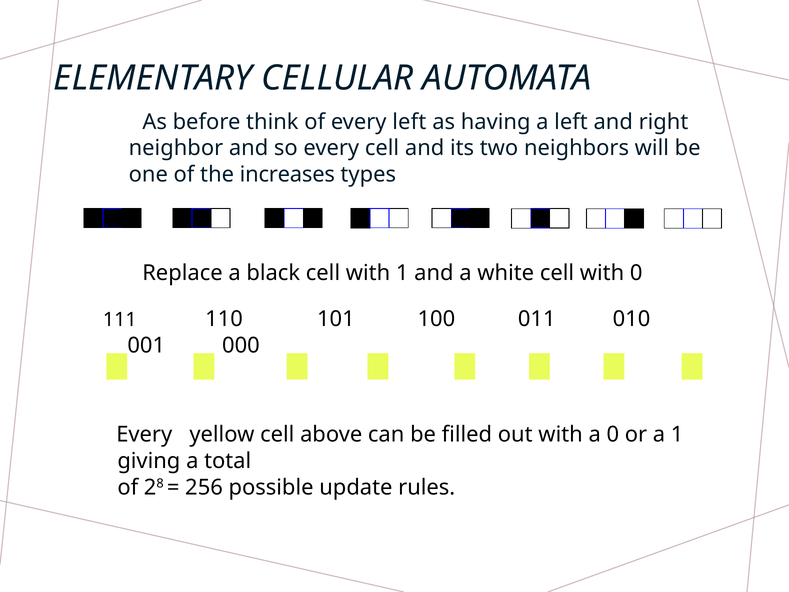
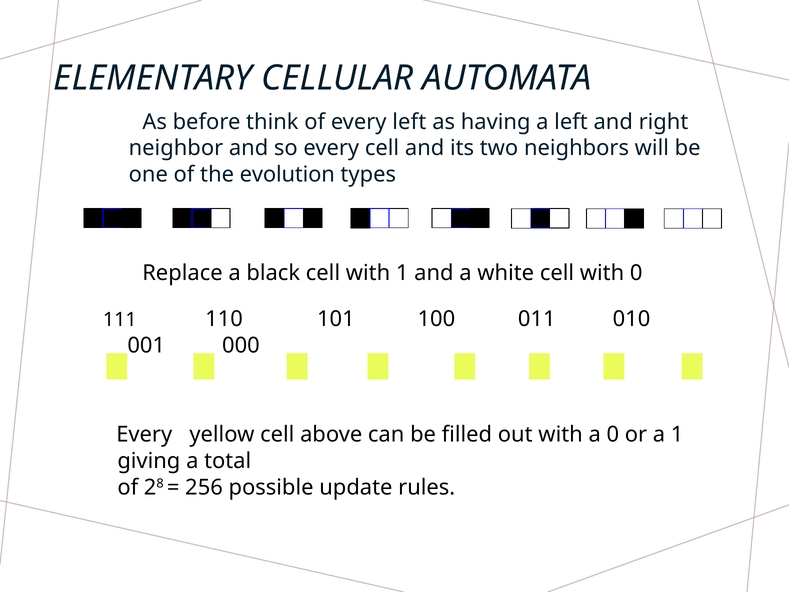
increases: increases -> evolution (287, 174)
